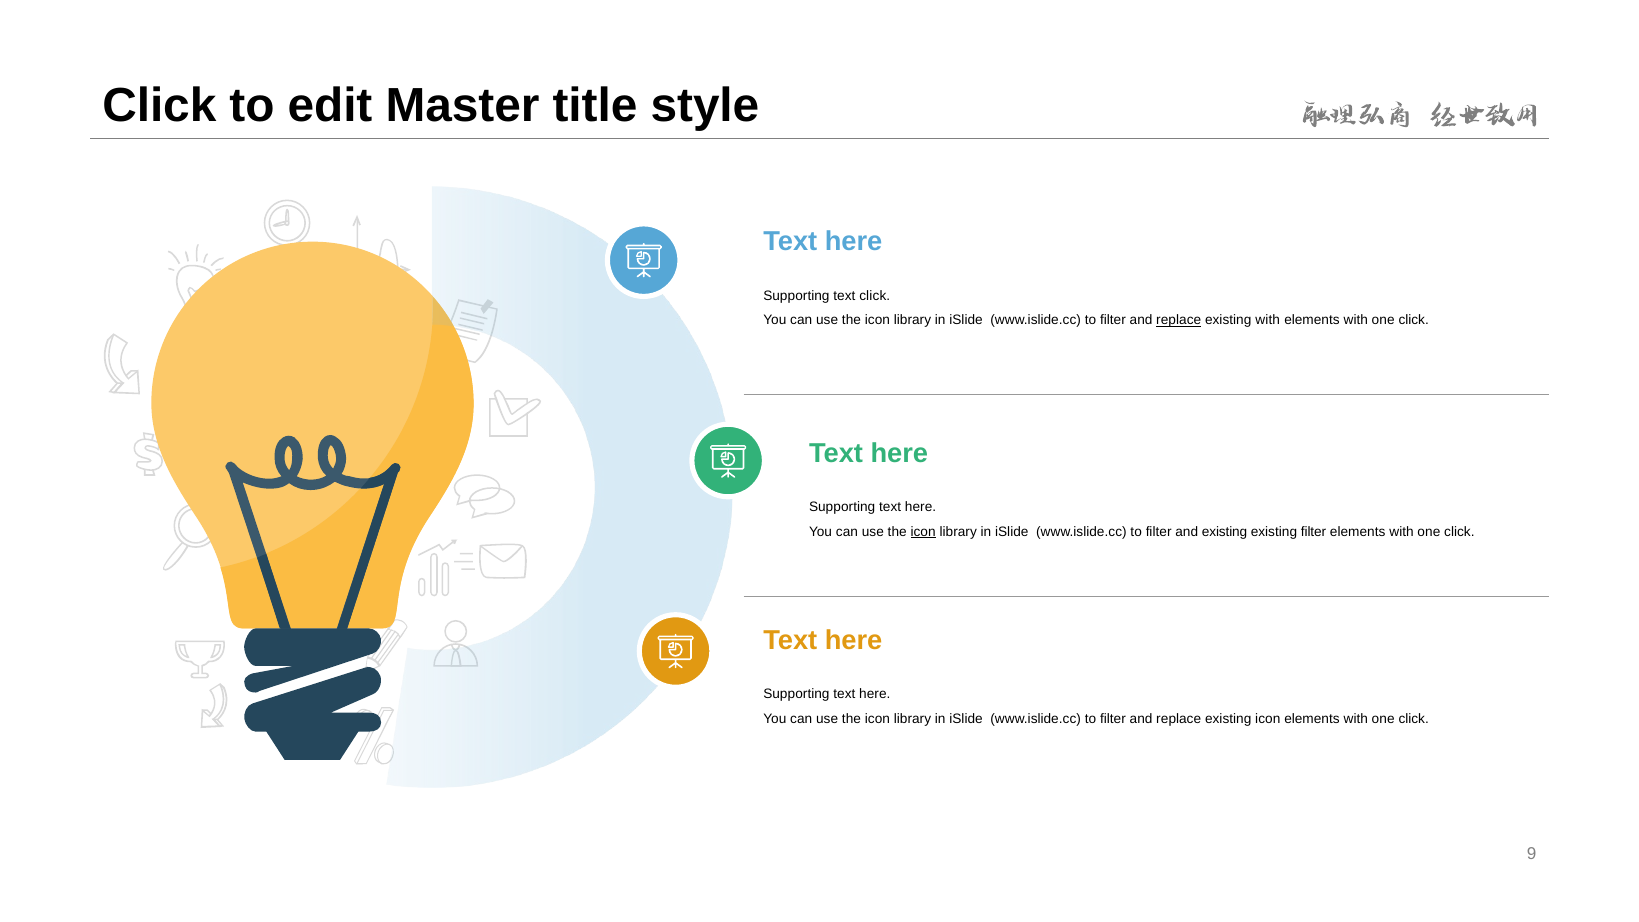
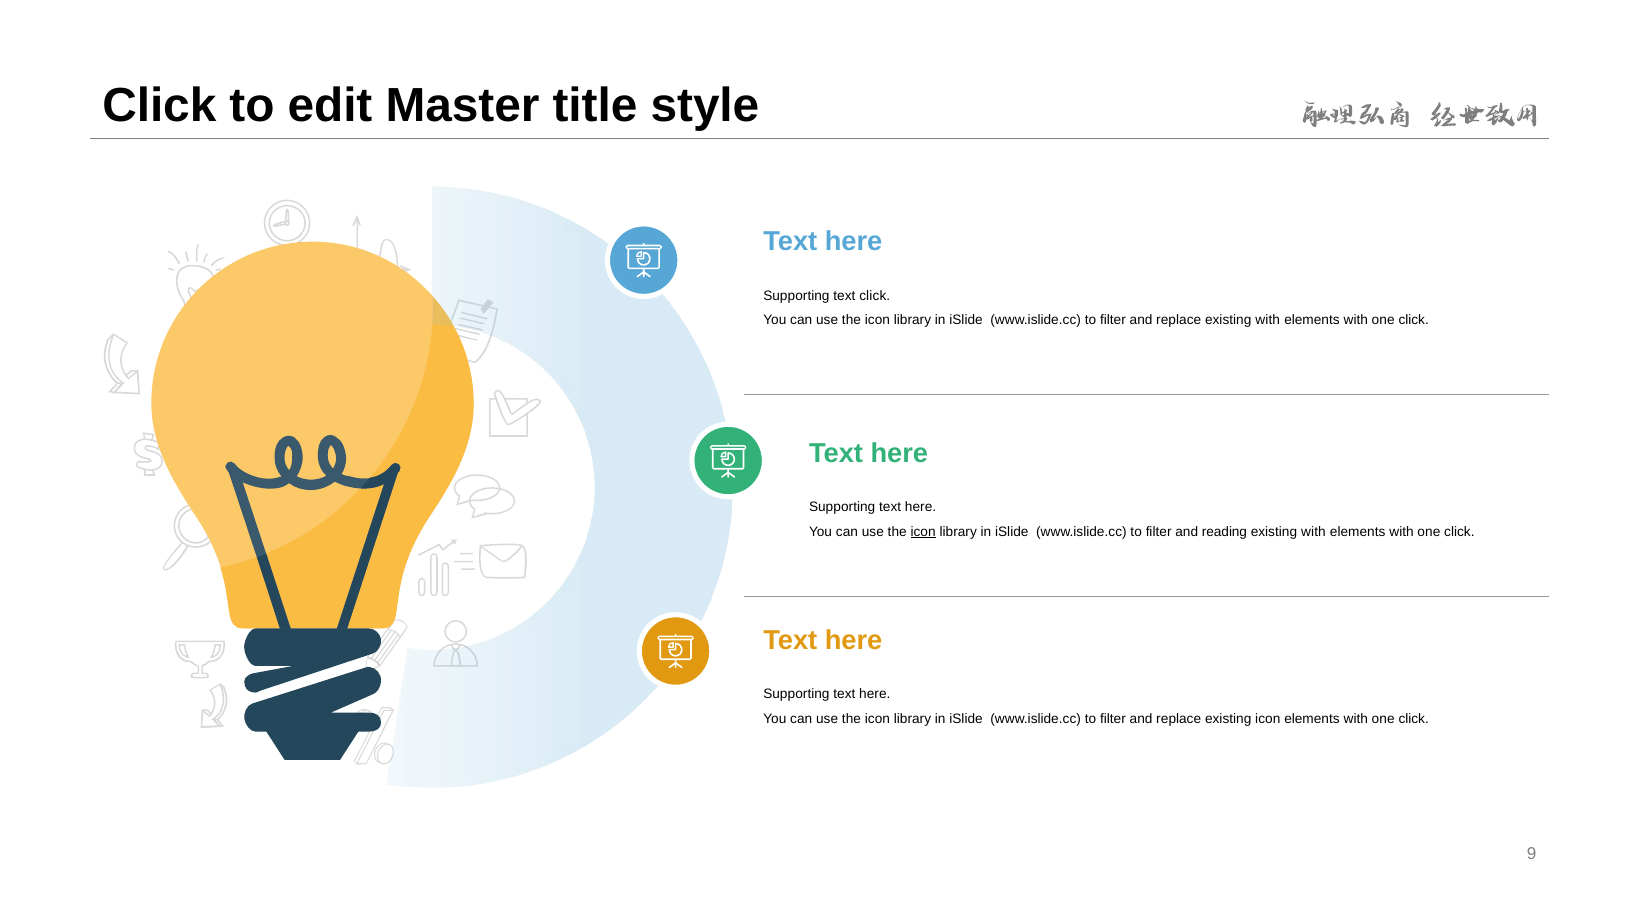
replace underline: present -> none (1179, 320)
and existing: existing -> reading (1225, 532)
filter: filter -> with (1313, 532)
